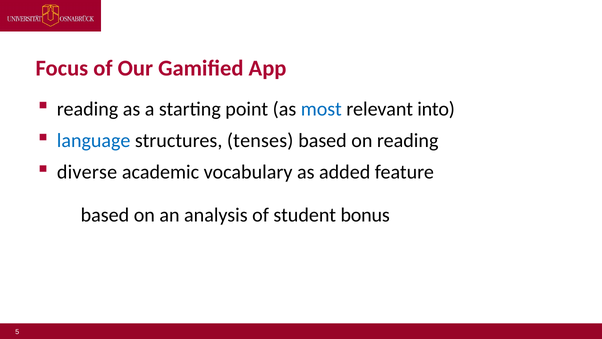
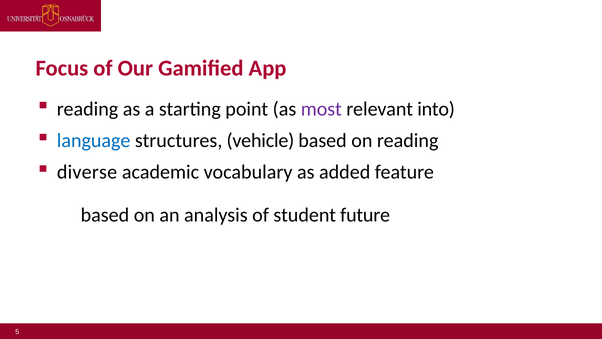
most colour: blue -> purple (321, 109)
tenses: tenses -> vehicle (260, 140)
bonus: bonus -> future (365, 215)
